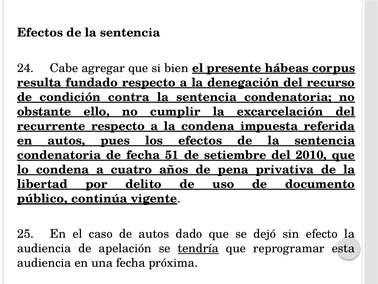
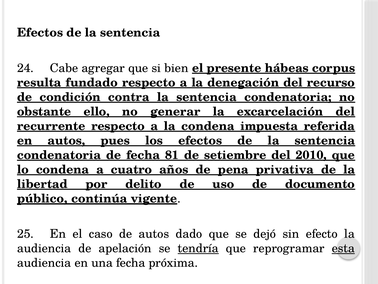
cumplir: cumplir -> generar (175, 111)
51: 51 -> 81 (172, 155)
esta underline: none -> present (343, 248)
